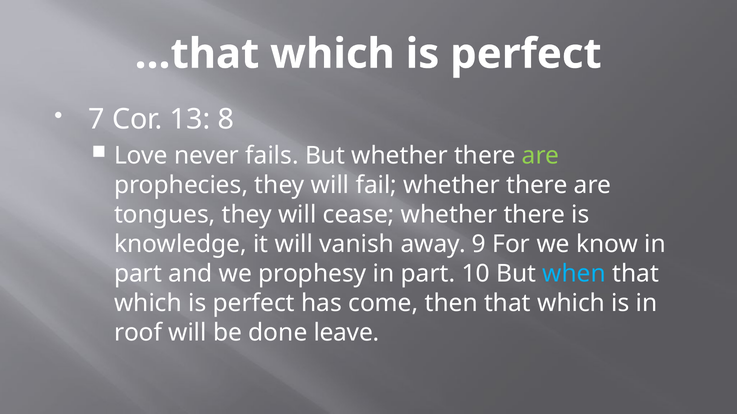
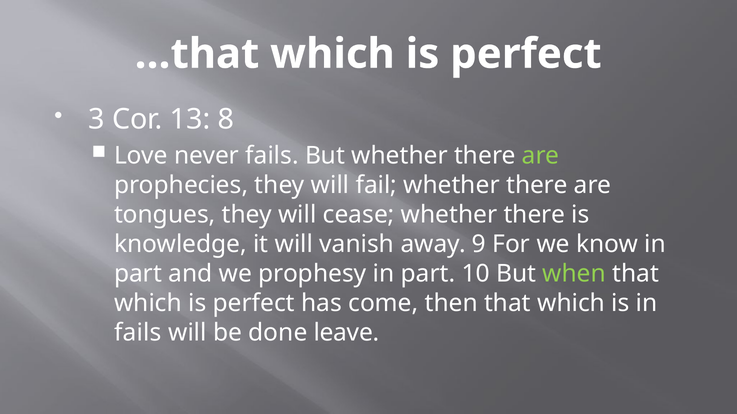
7: 7 -> 3 (97, 120)
when colour: light blue -> light green (574, 274)
roof: roof -> fails (138, 333)
